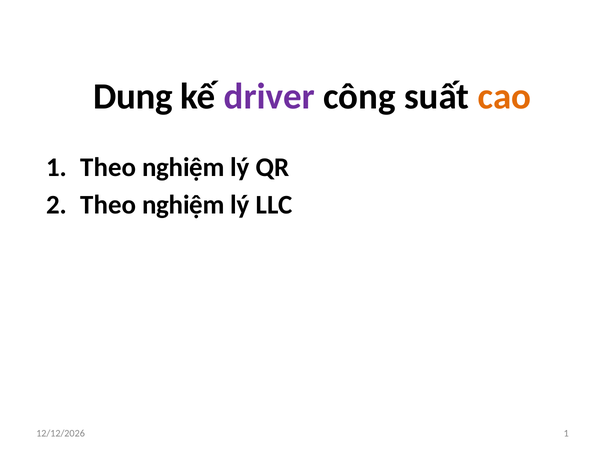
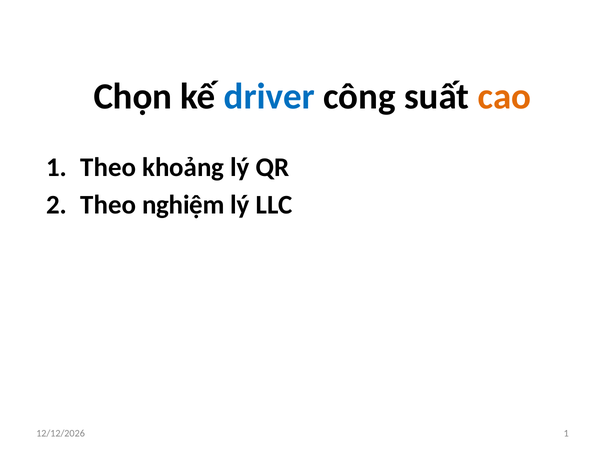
Dung: Dung -> Chọn (133, 97)
driver colour: purple -> blue (269, 97)
1 Theo nghiệm: nghiệm -> khoảng (183, 167)
